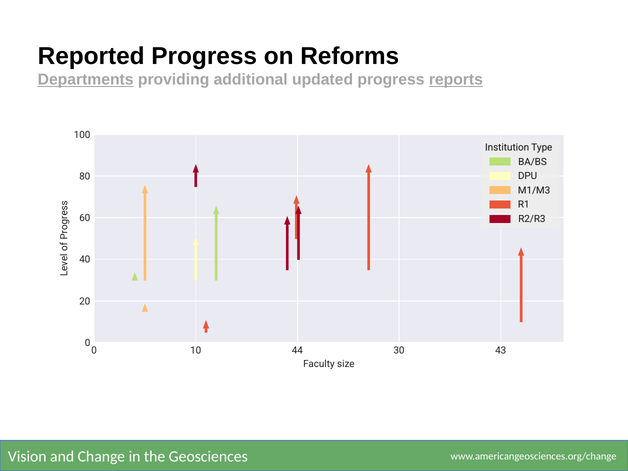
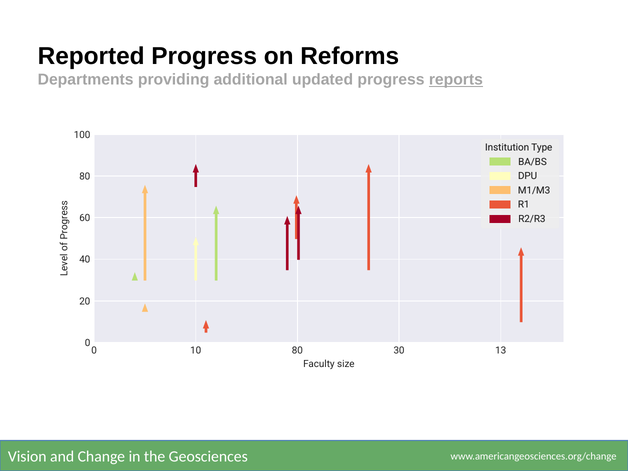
Departments underline: present -> none (86, 80)
10 44: 44 -> 80 (297, 350)
43: 43 -> 13 (501, 350)
